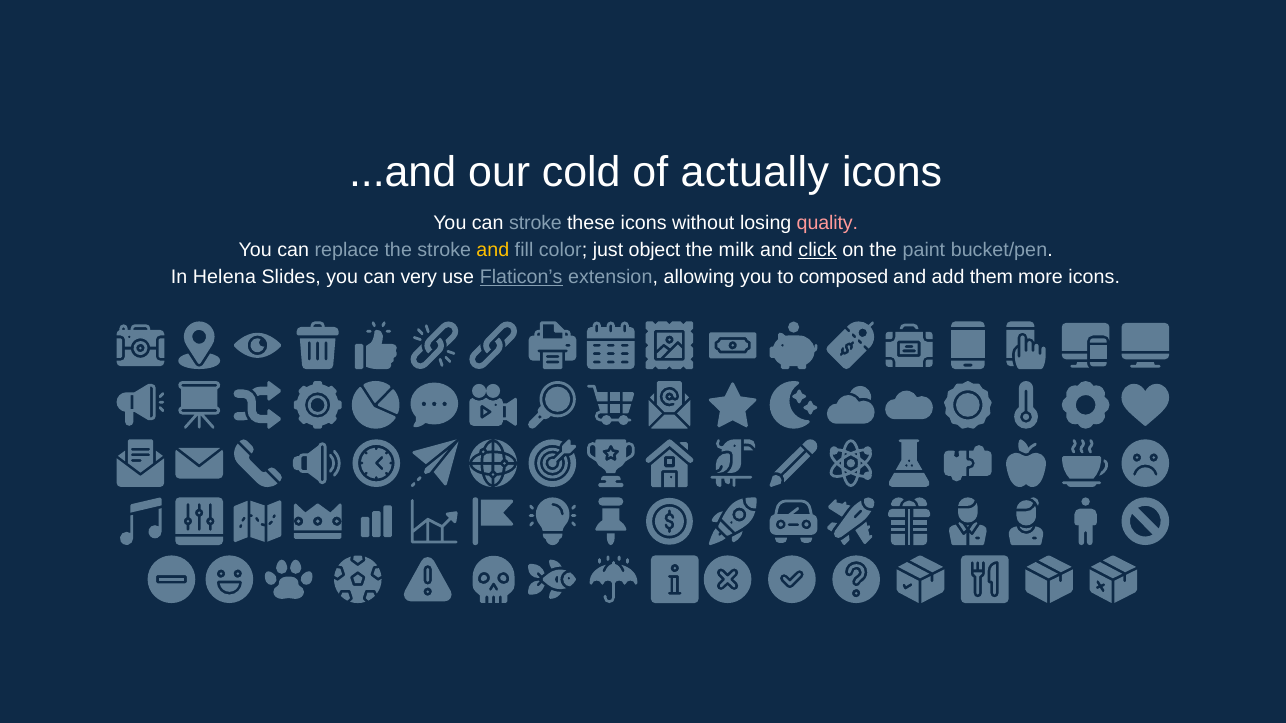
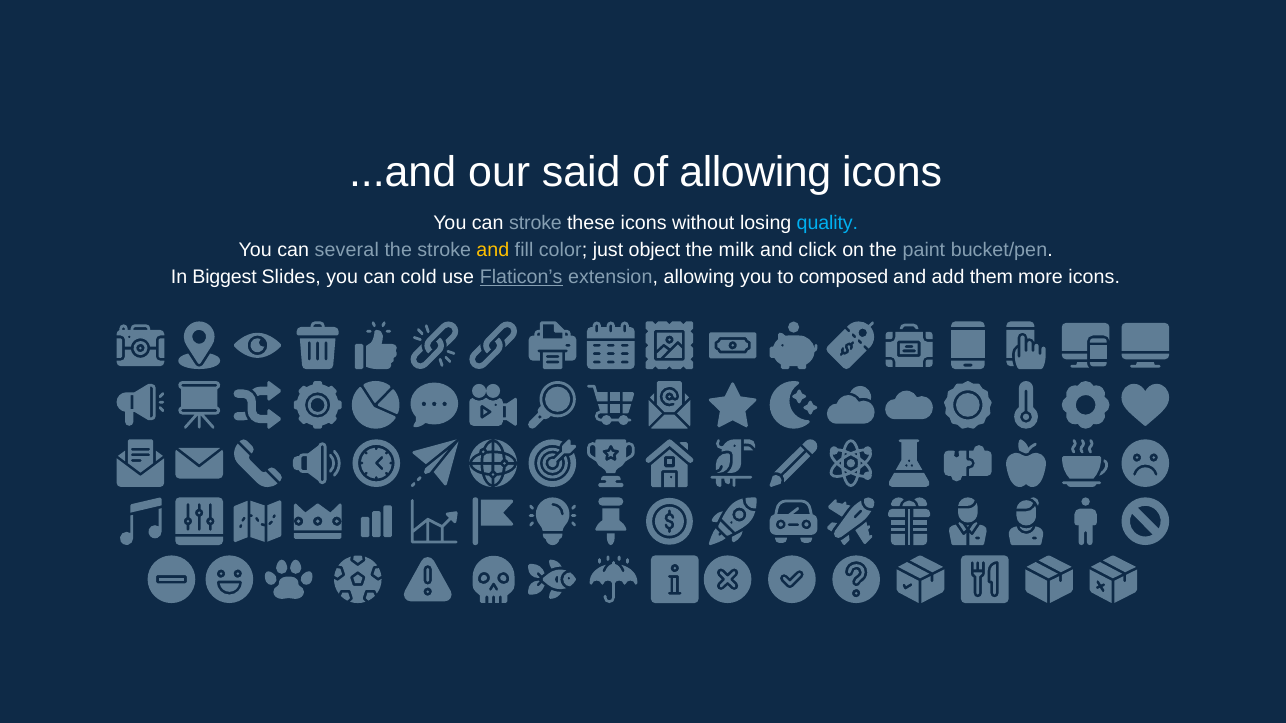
cold: cold -> said (581, 173)
of actually: actually -> allowing (755, 173)
quality colour: pink -> light blue (827, 223)
replace: replace -> several (347, 250)
click underline: present -> none (818, 250)
Helena: Helena -> Biggest (225, 277)
very: very -> cold (419, 277)
